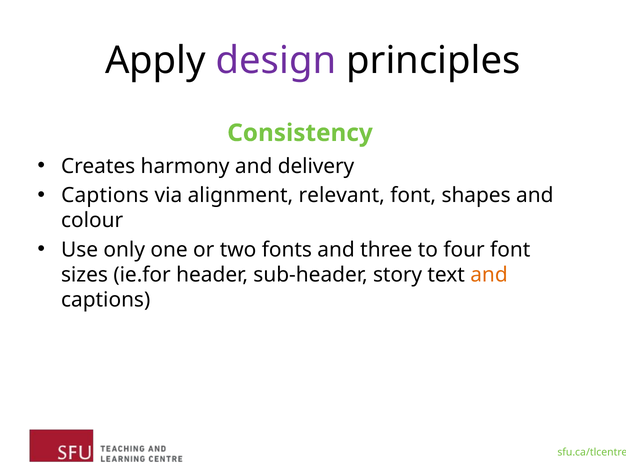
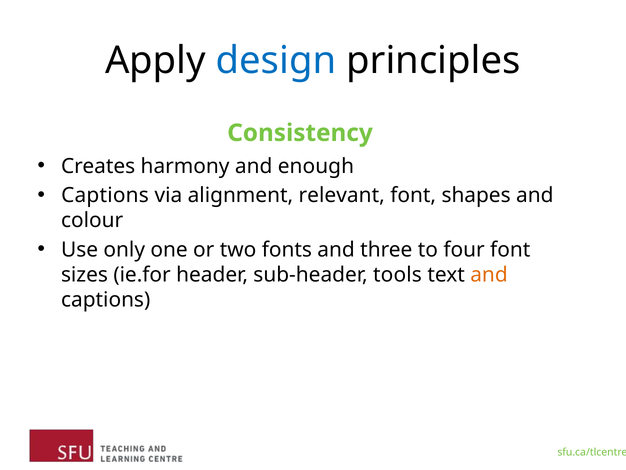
design colour: purple -> blue (276, 61)
delivery: delivery -> enough (316, 166)
story: story -> tools (397, 274)
